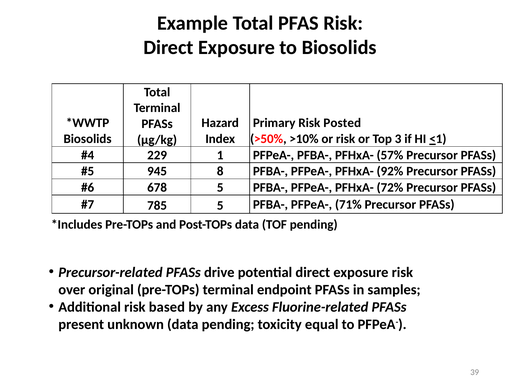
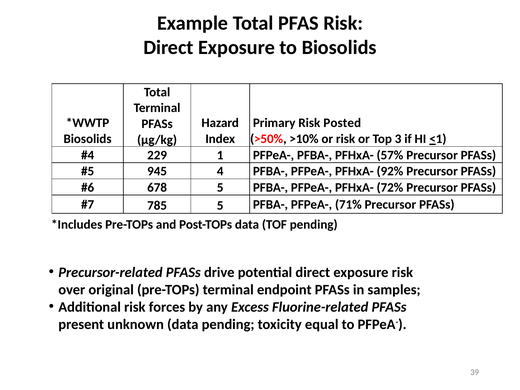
8: 8 -> 4 (220, 171)
based: based -> forces (167, 307)
